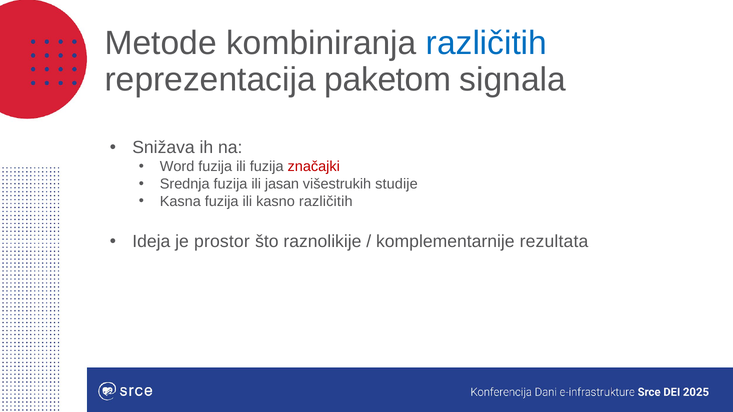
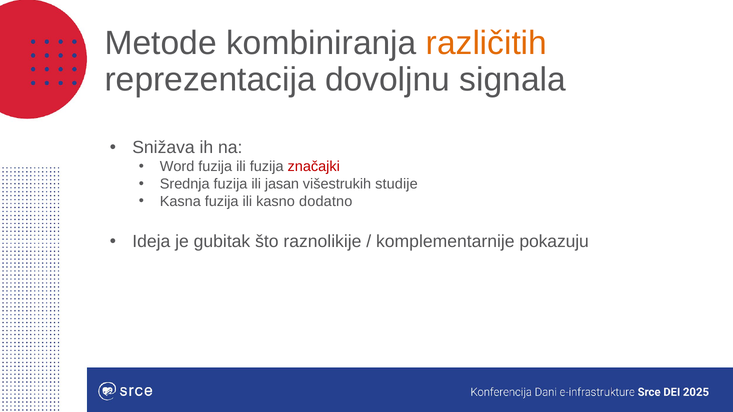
različitih colour: blue -> orange (486, 43)
paketom: paketom -> dovoljnu (388, 80)
kasno različitih: različitih -> dodatno (326, 202)
prostor: prostor -> gubitak (222, 242)
rezultata: rezultata -> pokazuju (554, 242)
